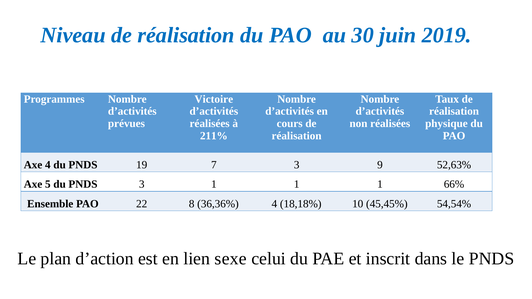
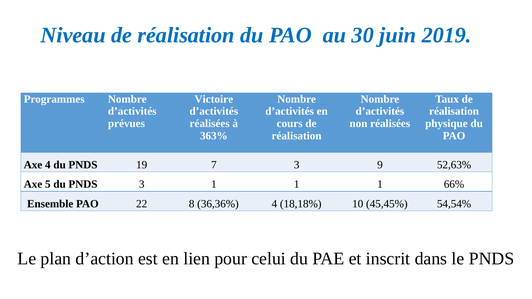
211%: 211% -> 363% (214, 136)
sexe: sexe -> pour (231, 259)
